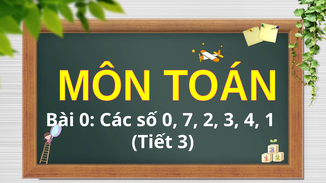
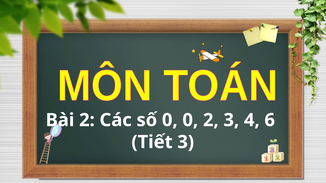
Bài 0: 0 -> 2 (87, 120)
0 7: 7 -> 0 (190, 120)
1: 1 -> 6 (270, 120)
